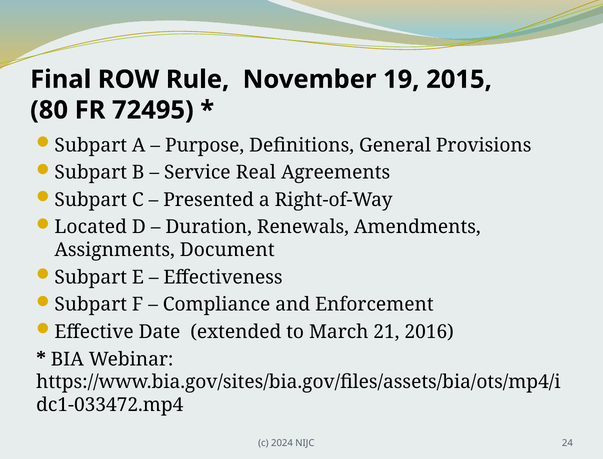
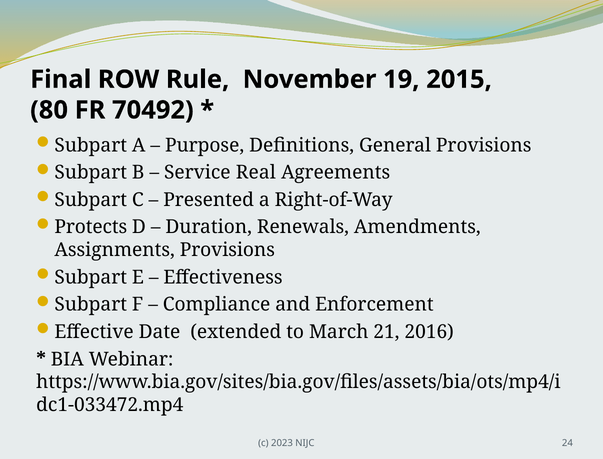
72495: 72495 -> 70492 (153, 110)
Located: Located -> Protects (91, 227)
Assignments Document: Document -> Provisions (227, 250)
2024: 2024 -> 2023 (282, 444)
